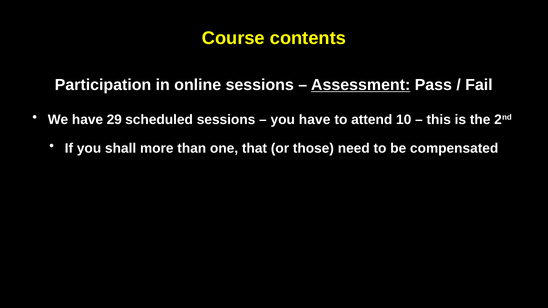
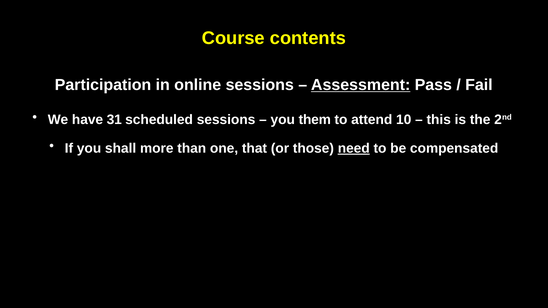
29: 29 -> 31 (114, 120)
you have: have -> them (315, 120)
need underline: none -> present (354, 148)
